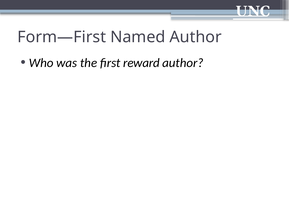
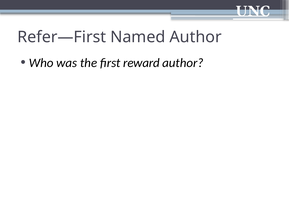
Form—First: Form—First -> Refer—First (62, 37)
